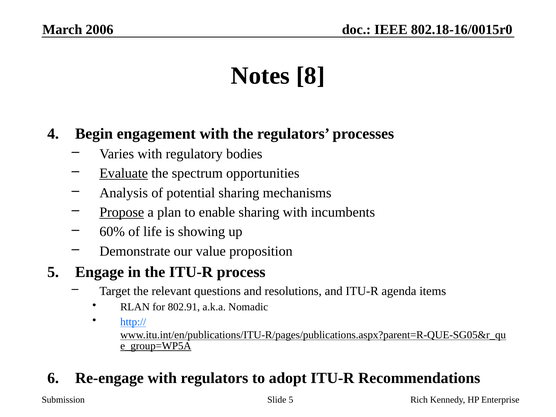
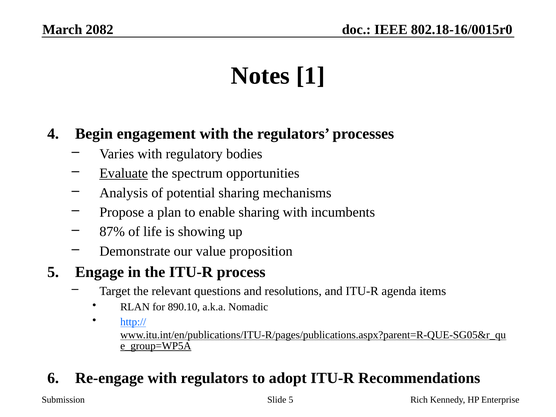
2006: 2006 -> 2082 (100, 30)
8: 8 -> 1 (311, 76)
Propose underline: present -> none (122, 212)
60%: 60% -> 87% (112, 232)
802.91: 802.91 -> 890.10 (184, 307)
